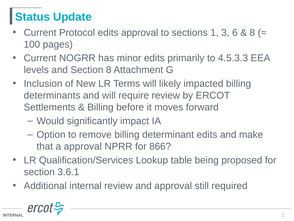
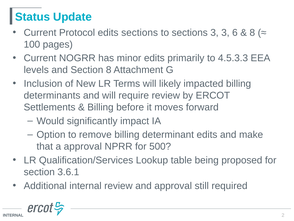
edits approval: approval -> sections (140, 33)
sections 1: 1 -> 3 (214, 33)
866: 866 -> 500 (160, 146)
